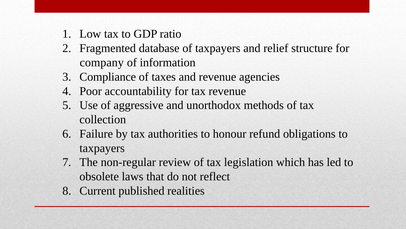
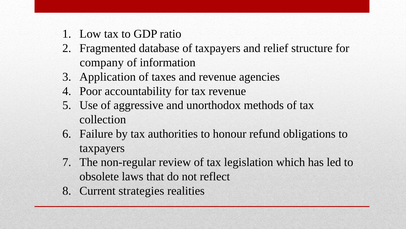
Compliance: Compliance -> Application (108, 77)
published: published -> strategies (141, 190)
